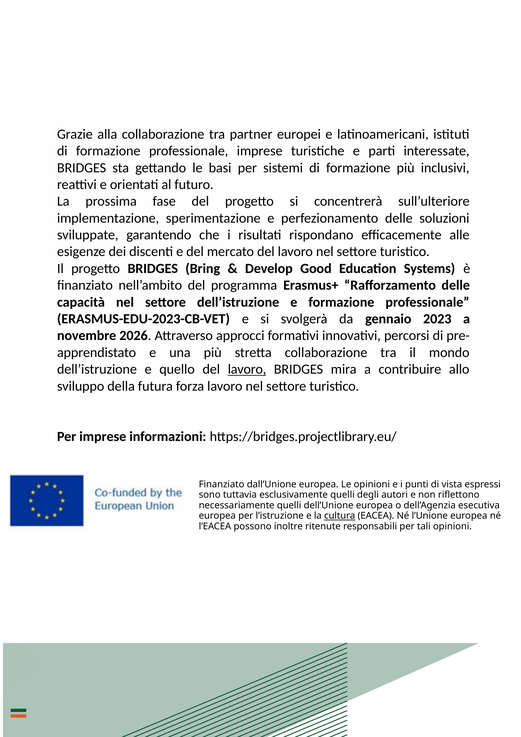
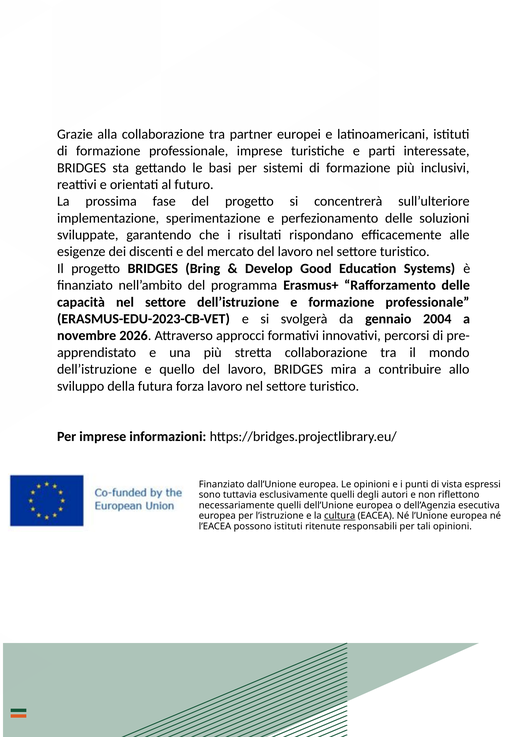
2023: 2023 -> 2004 (437, 319)
lavoro underline: present -> none (247, 369)
possono inoltre: inoltre -> istituti (288, 527)
